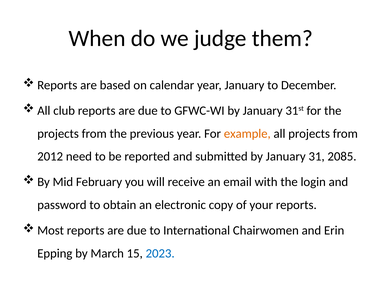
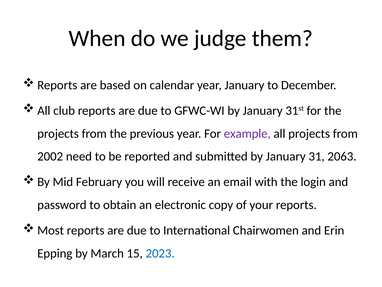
example colour: orange -> purple (247, 133)
2012: 2012 -> 2002 (50, 156)
2085: 2085 -> 2063 (342, 156)
